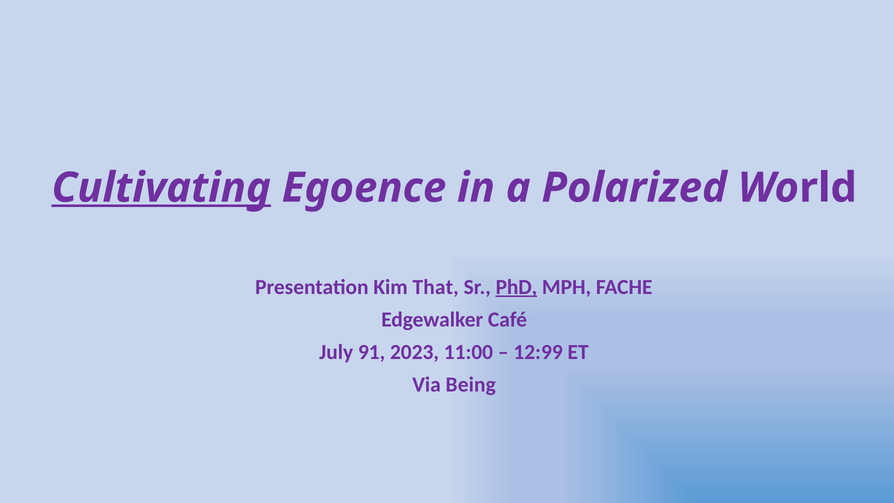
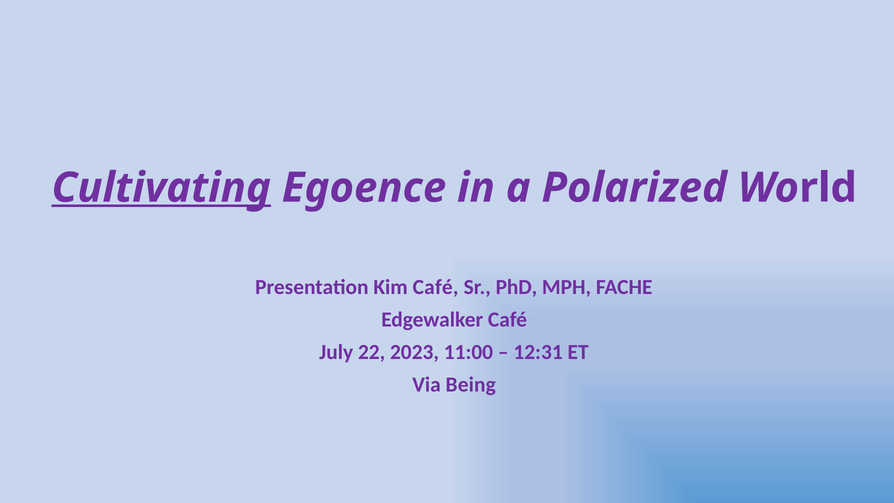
Kim That: That -> Café (436, 287)
PhD underline: present -> none (516, 287)
91: 91 -> 22 (372, 352)
12:99: 12:99 -> 12:31 (538, 352)
